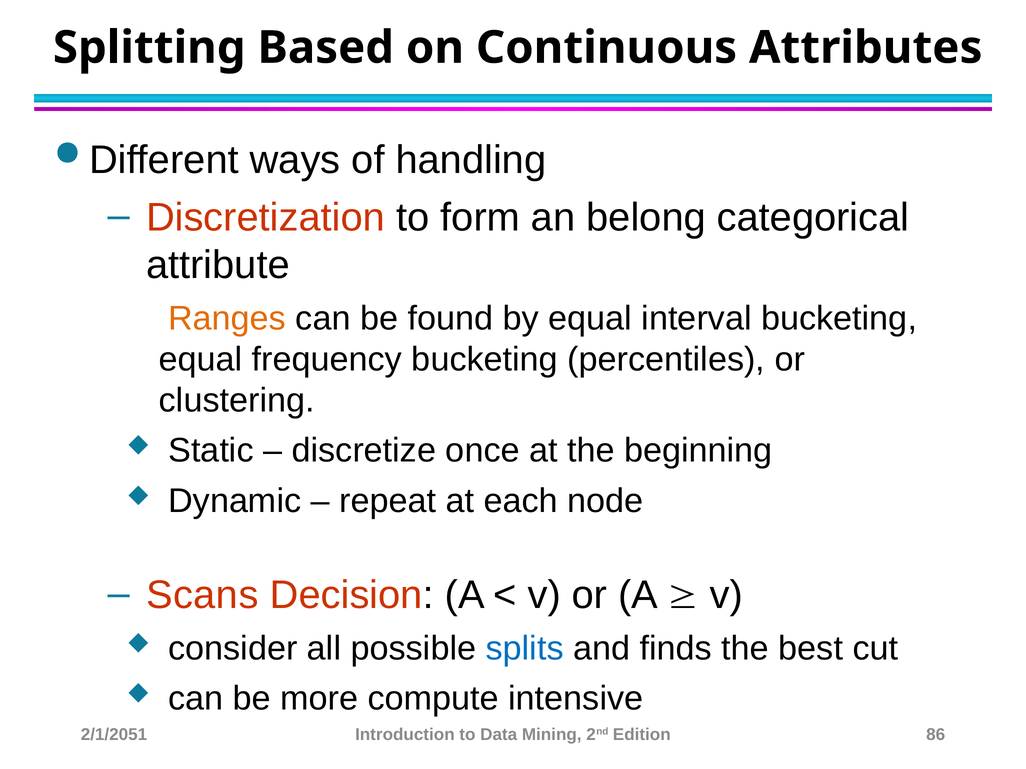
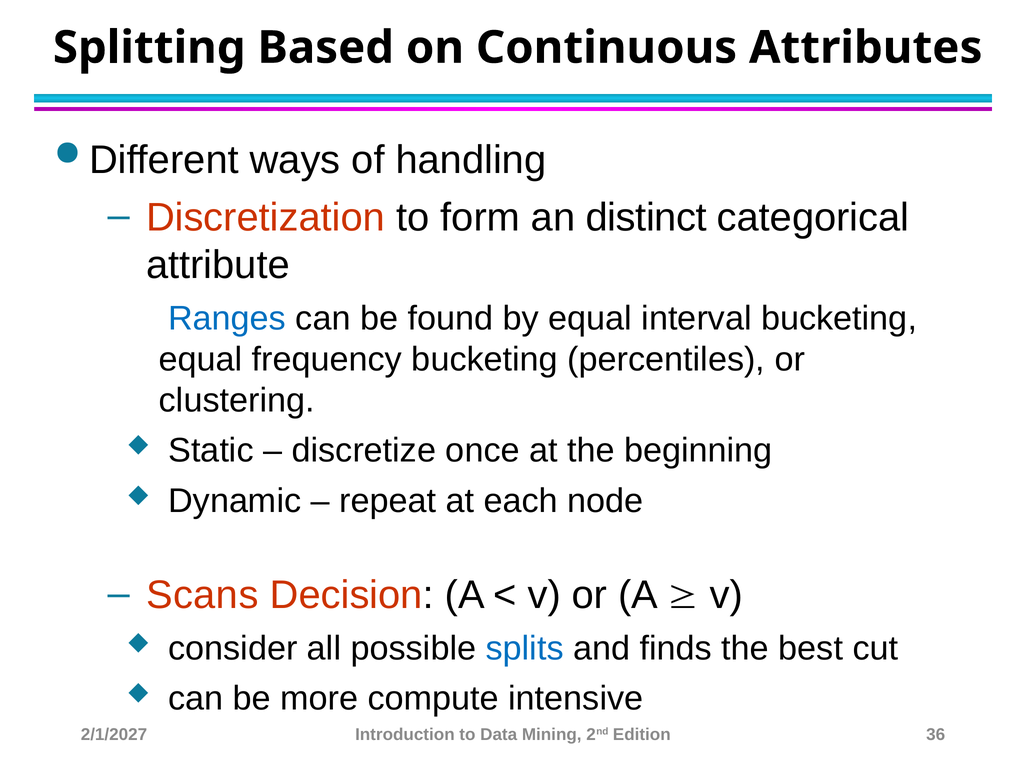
belong: belong -> distinct (646, 218)
Ranges colour: orange -> blue (227, 319)
2/1/2051: 2/1/2051 -> 2/1/2027 (114, 735)
86: 86 -> 36 (936, 735)
